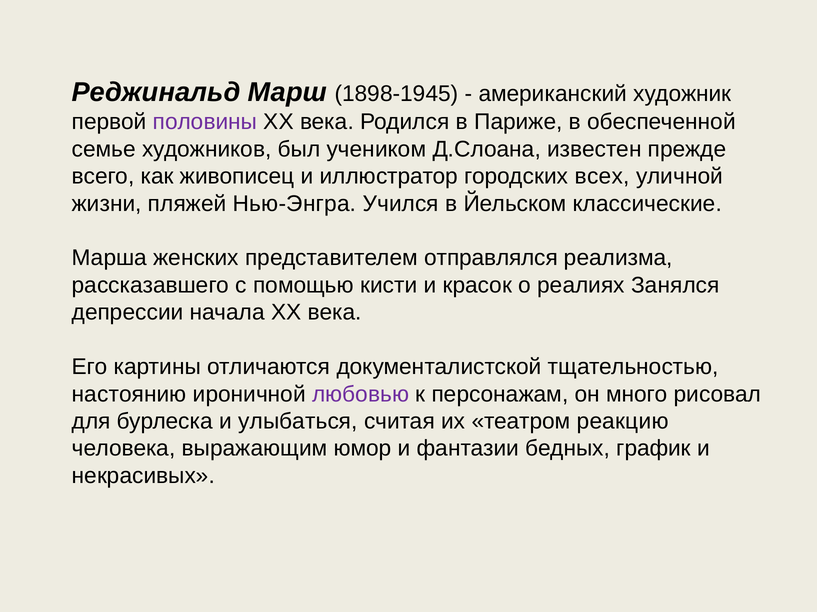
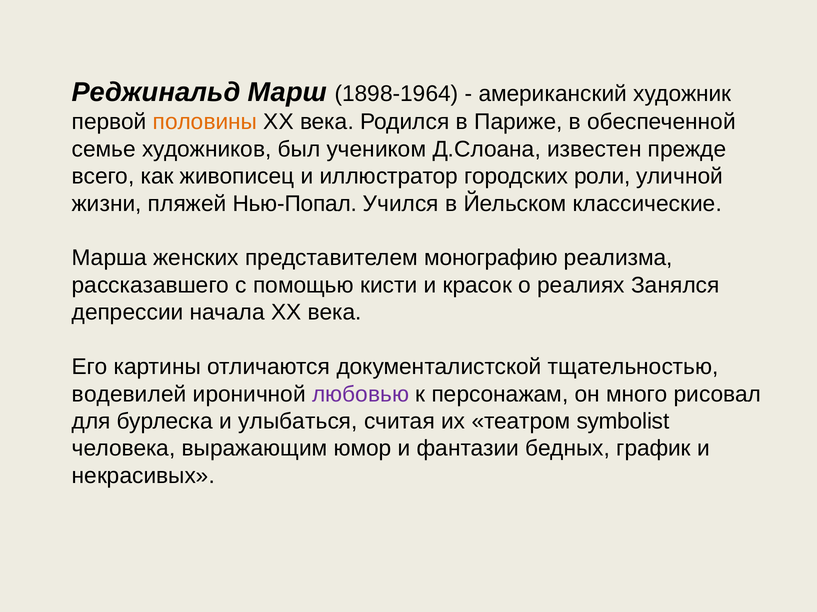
1898-1945: 1898-1945 -> 1898-1964 (396, 94)
половины colour: purple -> orange (205, 122)
всех: всех -> роли (602, 177)
Нью-Энгра: Нью-Энгра -> Нью-Попал (295, 204)
отправлялся: отправлялся -> монографию (491, 258)
настоянию: настоянию -> водевилей (129, 395)
реакцию: реакцию -> symbolist (623, 422)
